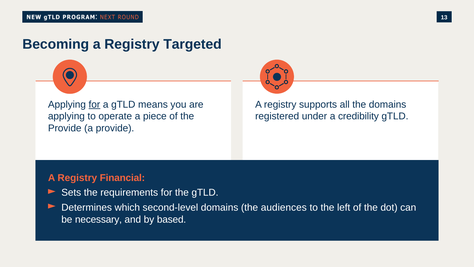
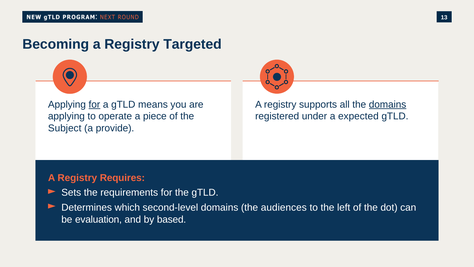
domains underline: none -> present (388, 104)
credibility: credibility -> expected (358, 116)
Provide: Provide -> Subject (65, 128)
Financial: Financial -> Requires (122, 178)
necessary: necessary -> evaluation (98, 219)
